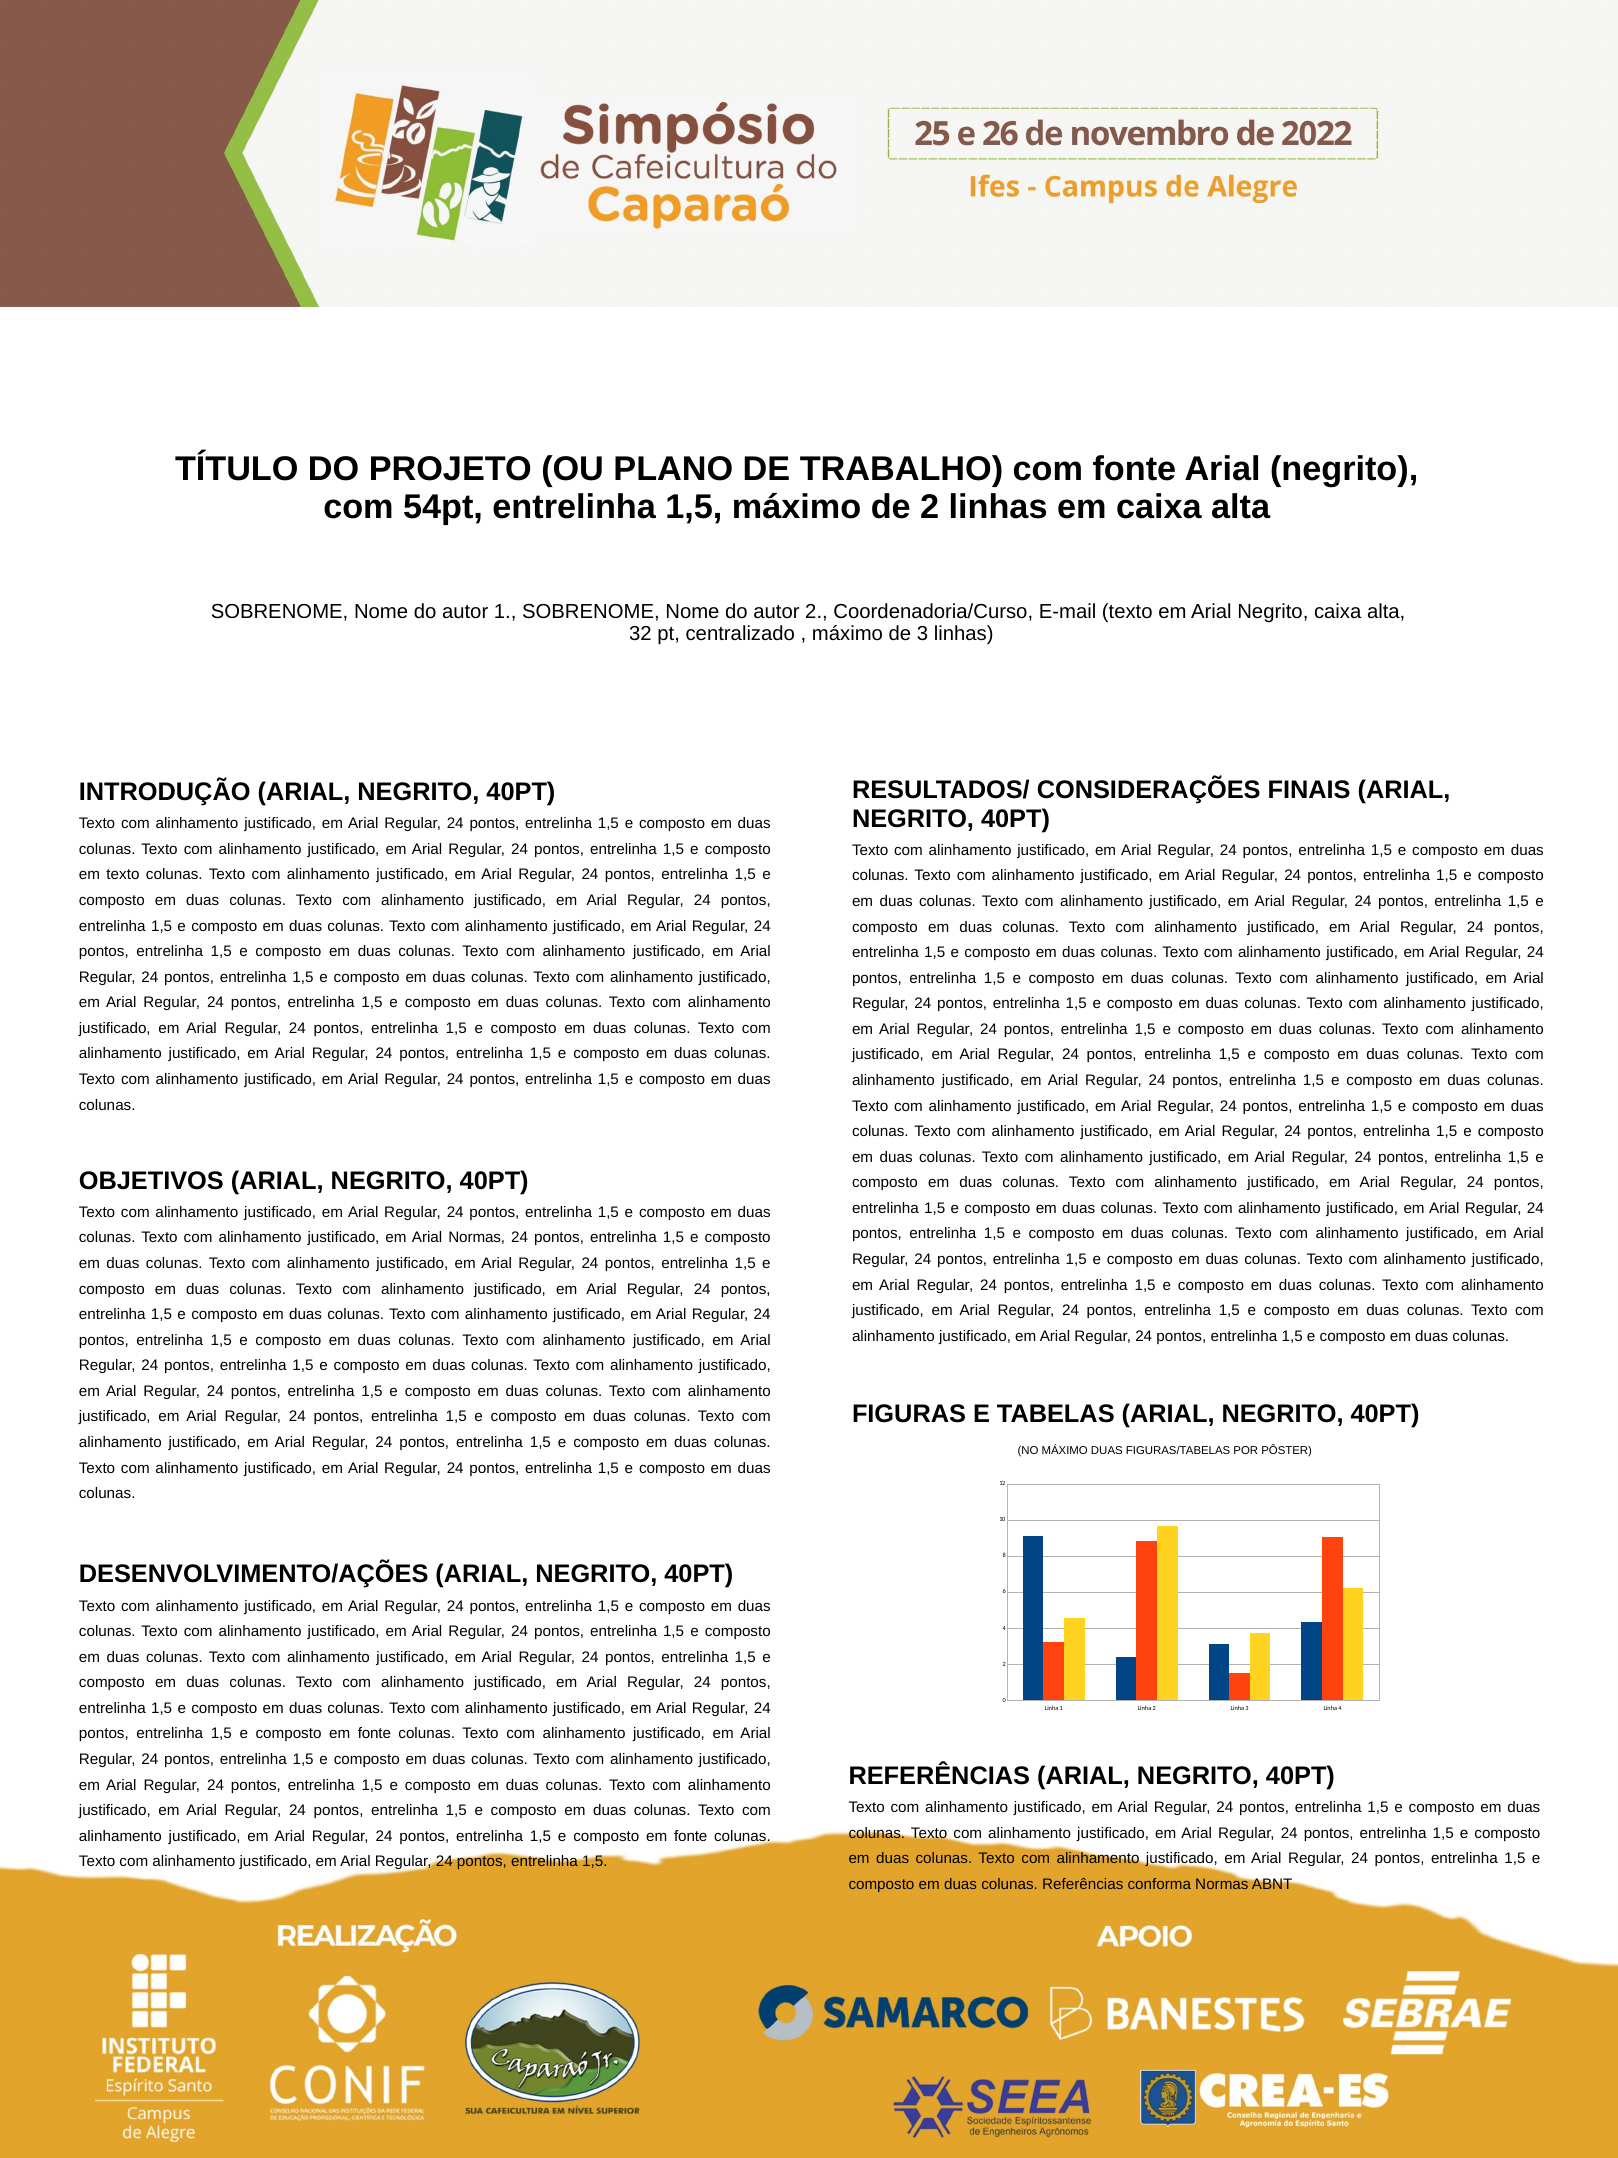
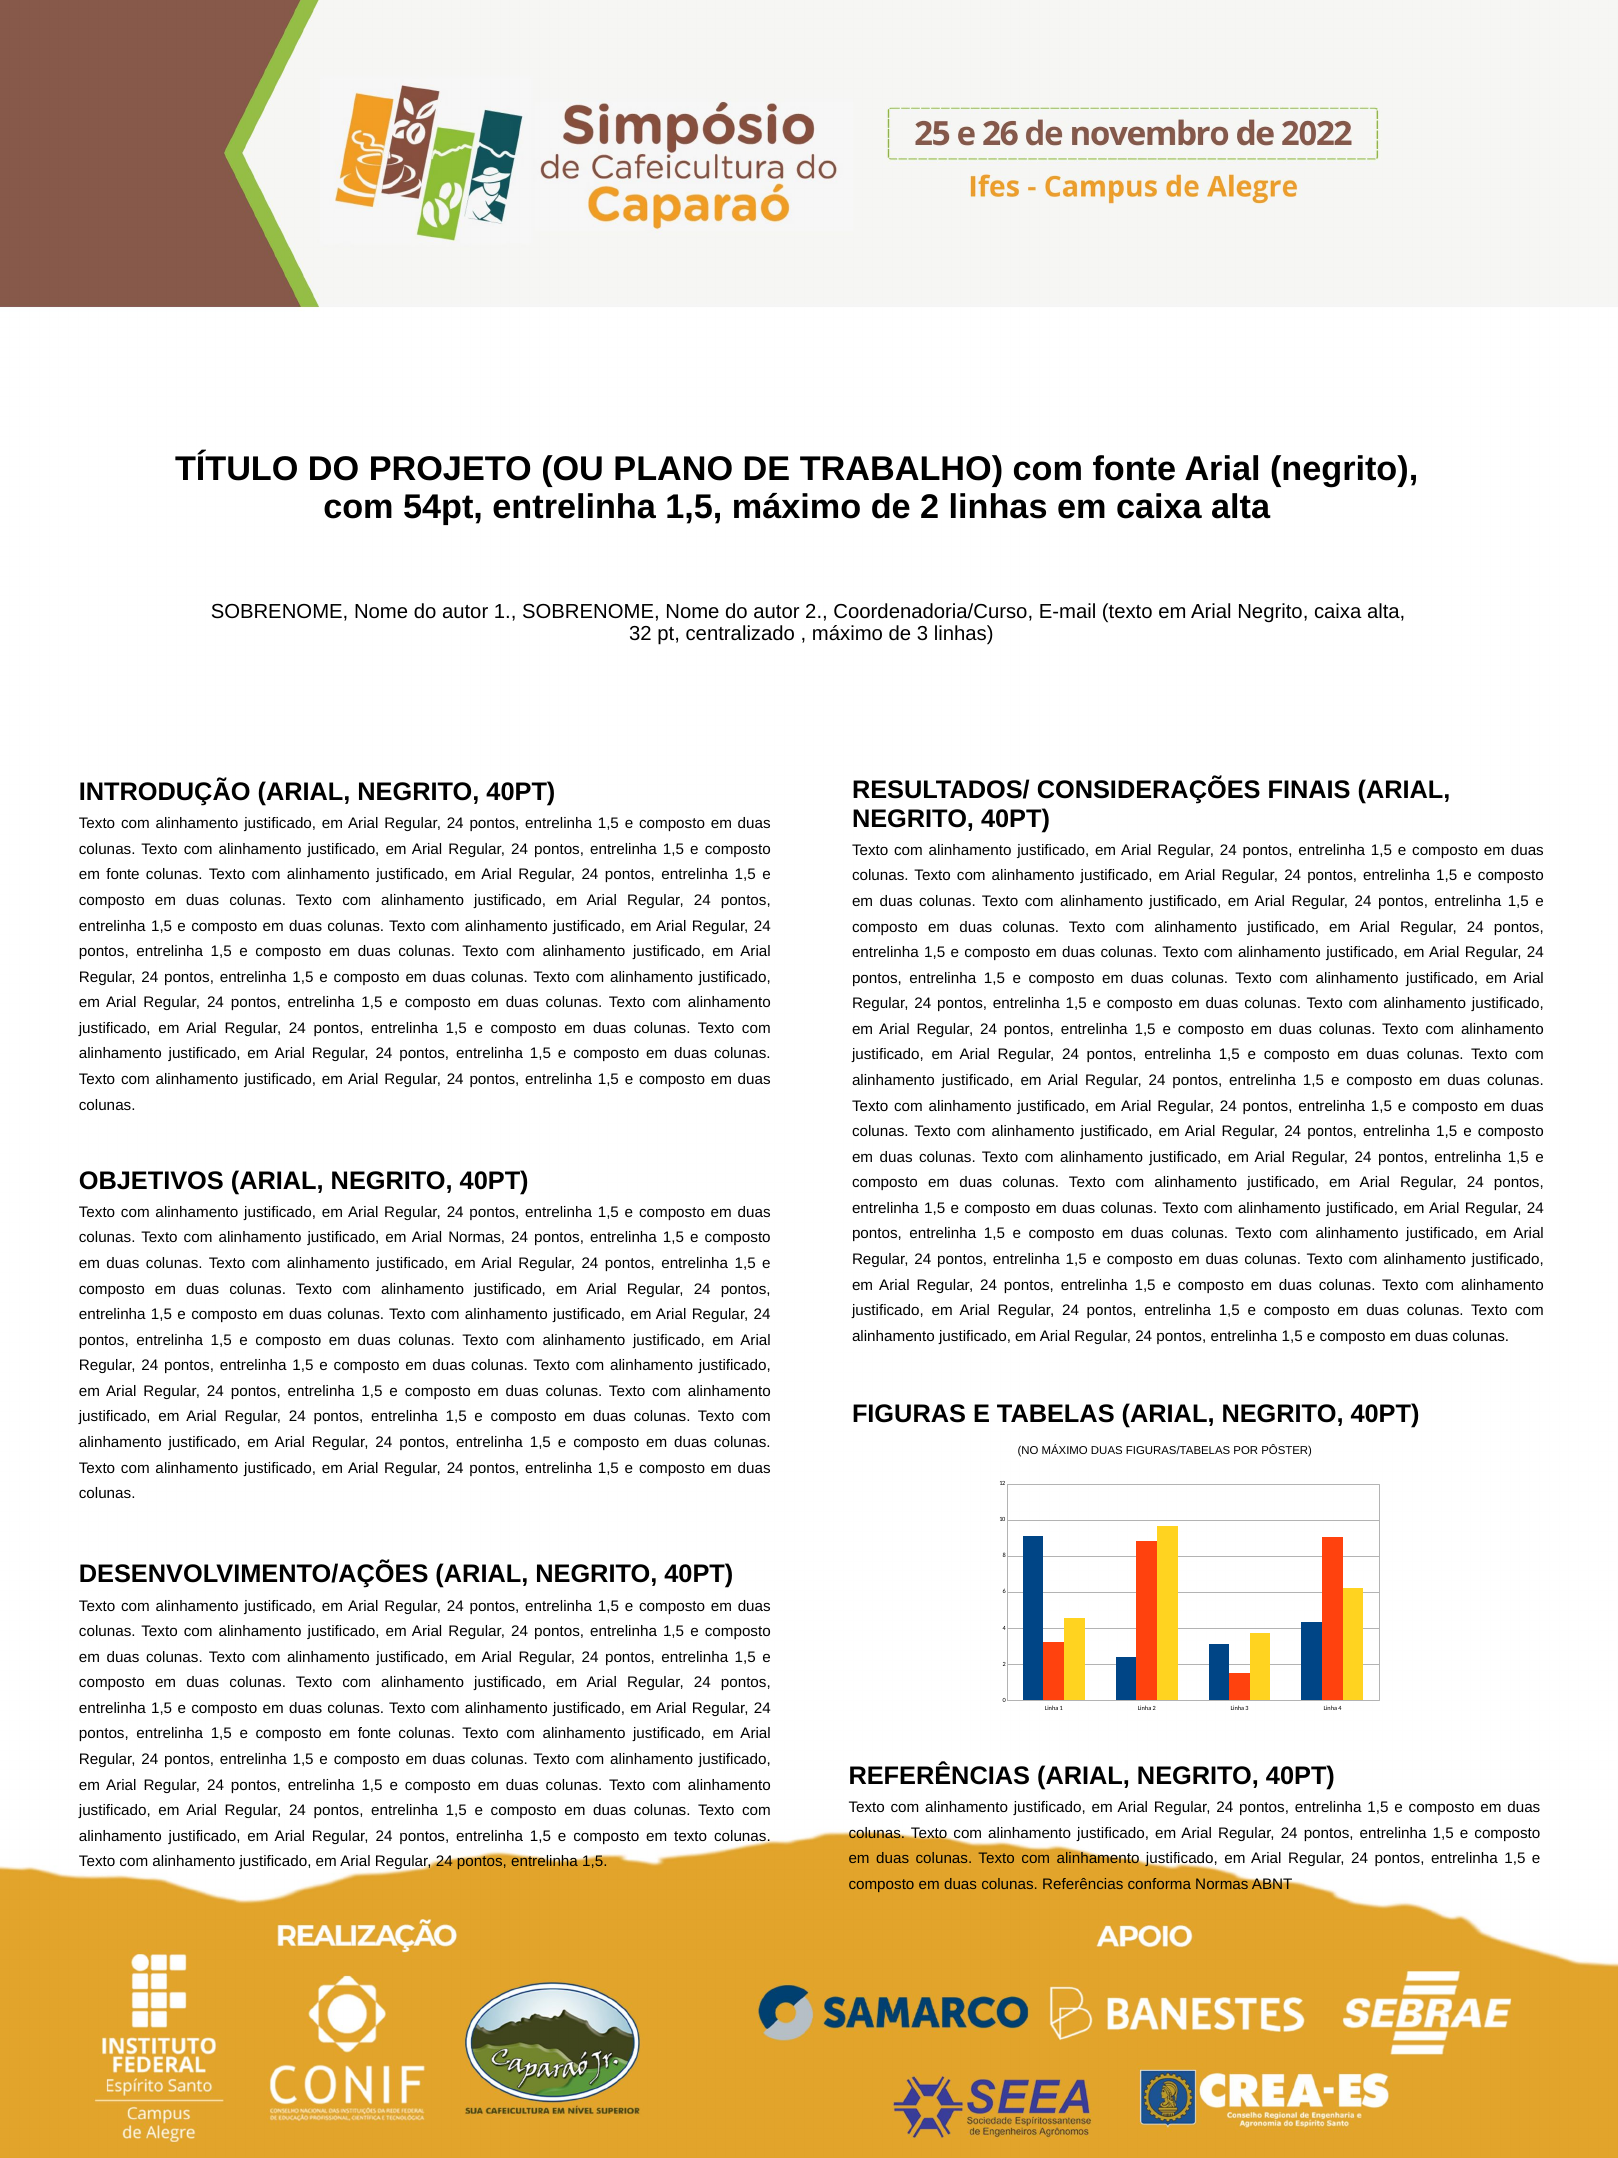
texto: texto -> fonte (123, 875)
fonte: fonte -> texto (691, 1836)
